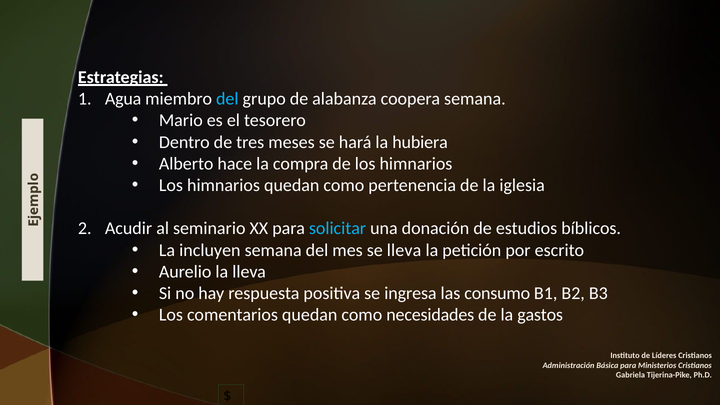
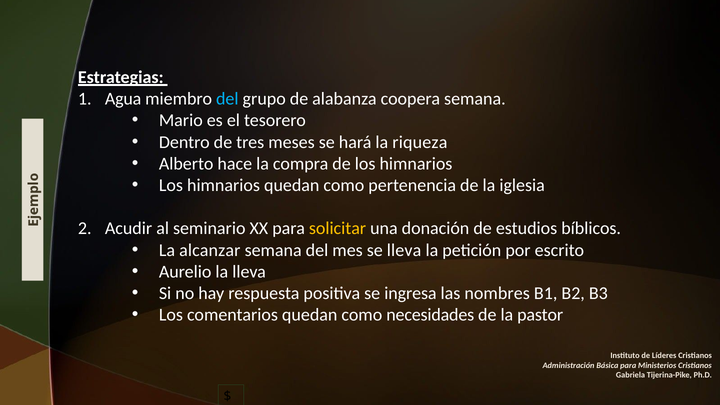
hubiera: hubiera -> riqueza (420, 142)
solicitar colour: light blue -> yellow (338, 228)
incluyen: incluyen -> alcanzar (210, 250)
consumo: consumo -> nombres (497, 293)
gastos: gastos -> pastor (540, 315)
